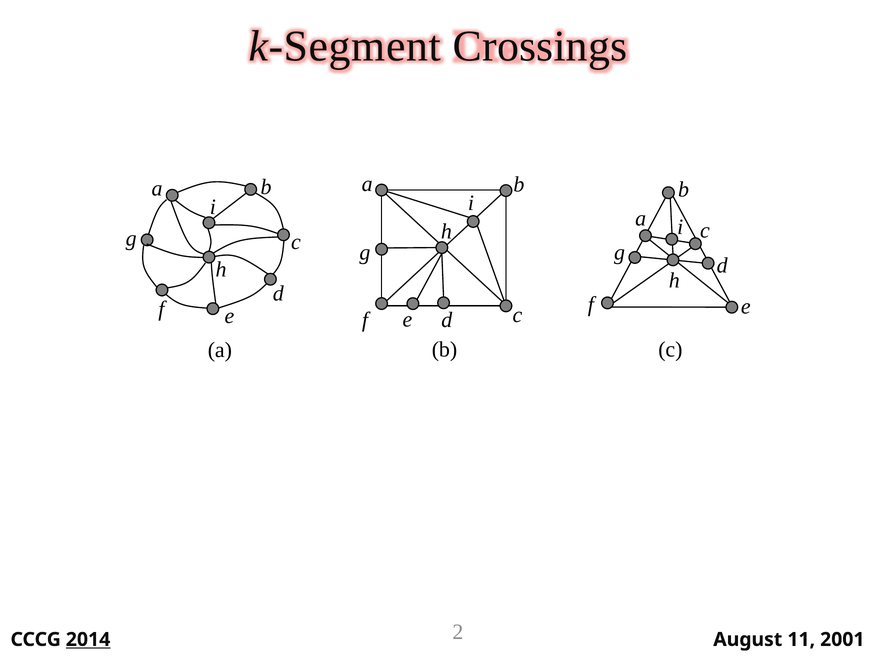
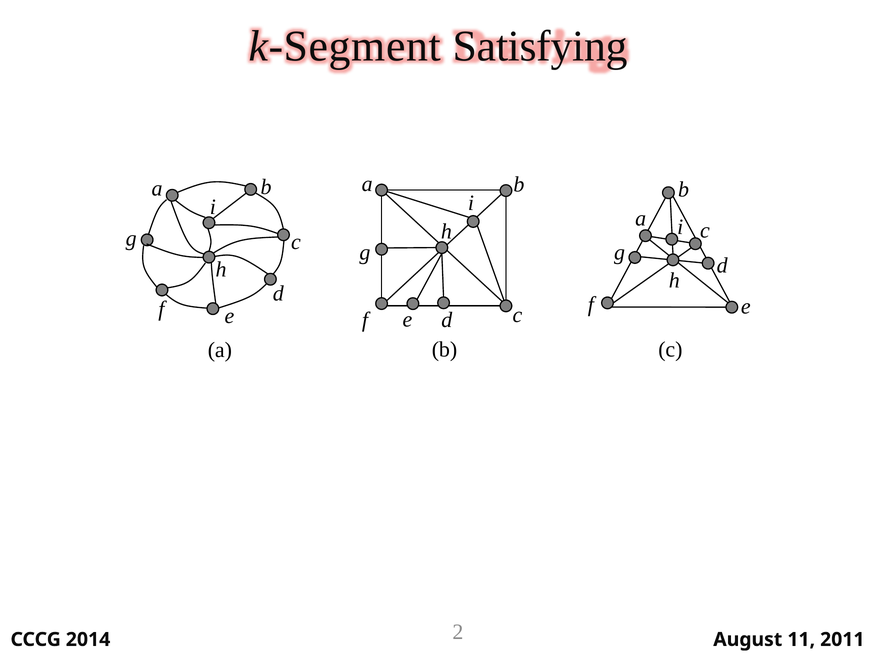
Crossings: Crossings -> Satisfying (540, 46)
2014 underline: present -> none (88, 639)
2001: 2001 -> 2011 (842, 639)
